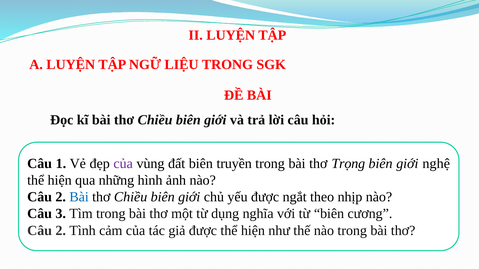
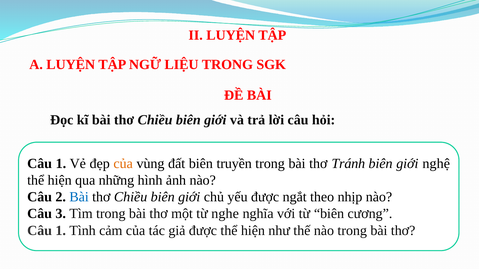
của colour: purple -> orange (123, 164)
Trọng: Trọng -> Tránh (348, 164)
dụng: dụng -> nghe (225, 214)
2: 2 -> 1 (61, 231)
